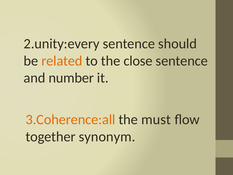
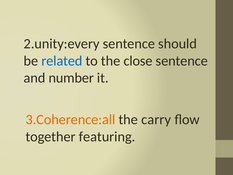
related colour: orange -> blue (62, 61)
must: must -> carry (156, 119)
synonym: synonym -> featuring (107, 136)
